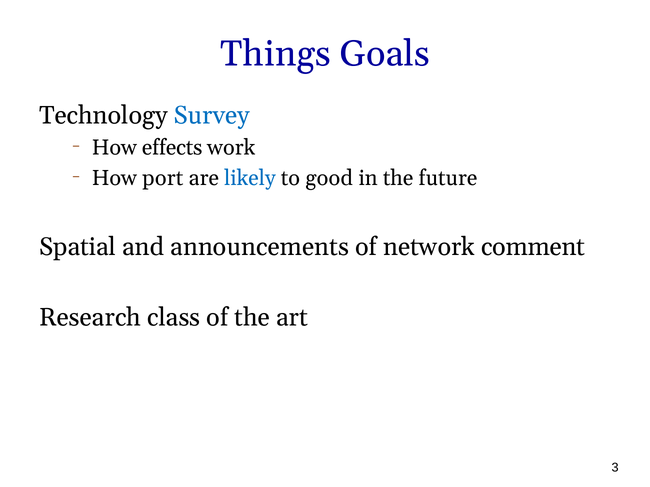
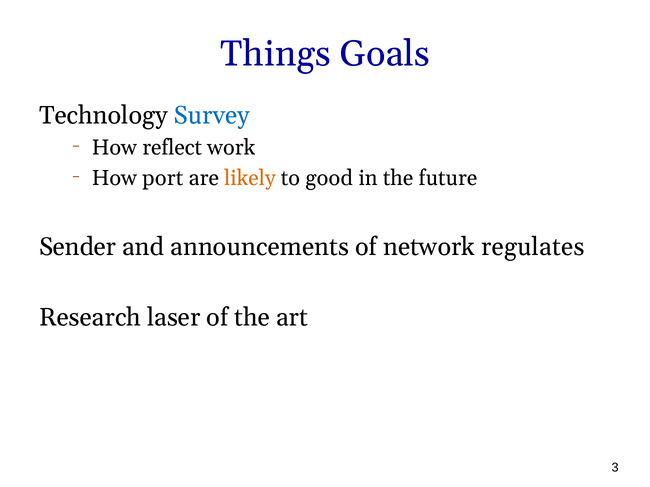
effects: effects -> reflect (172, 148)
likely colour: blue -> orange (250, 178)
Spatial: Spatial -> Sender (78, 247)
comment: comment -> regulates (533, 247)
class: class -> laser (174, 318)
